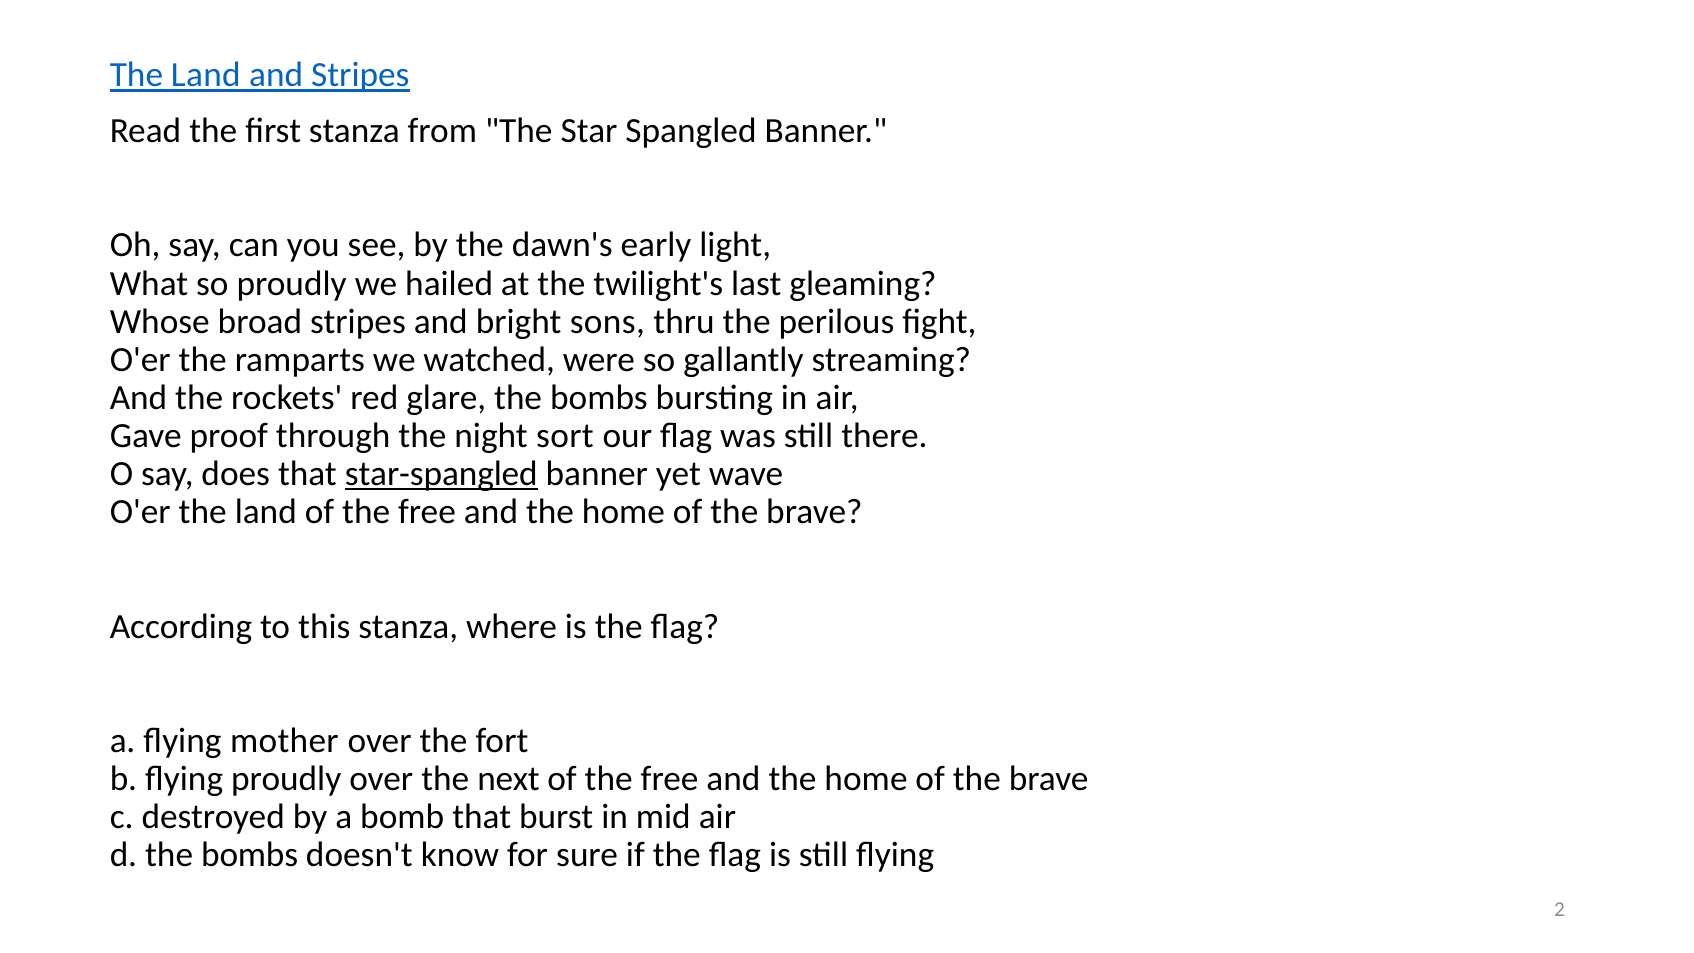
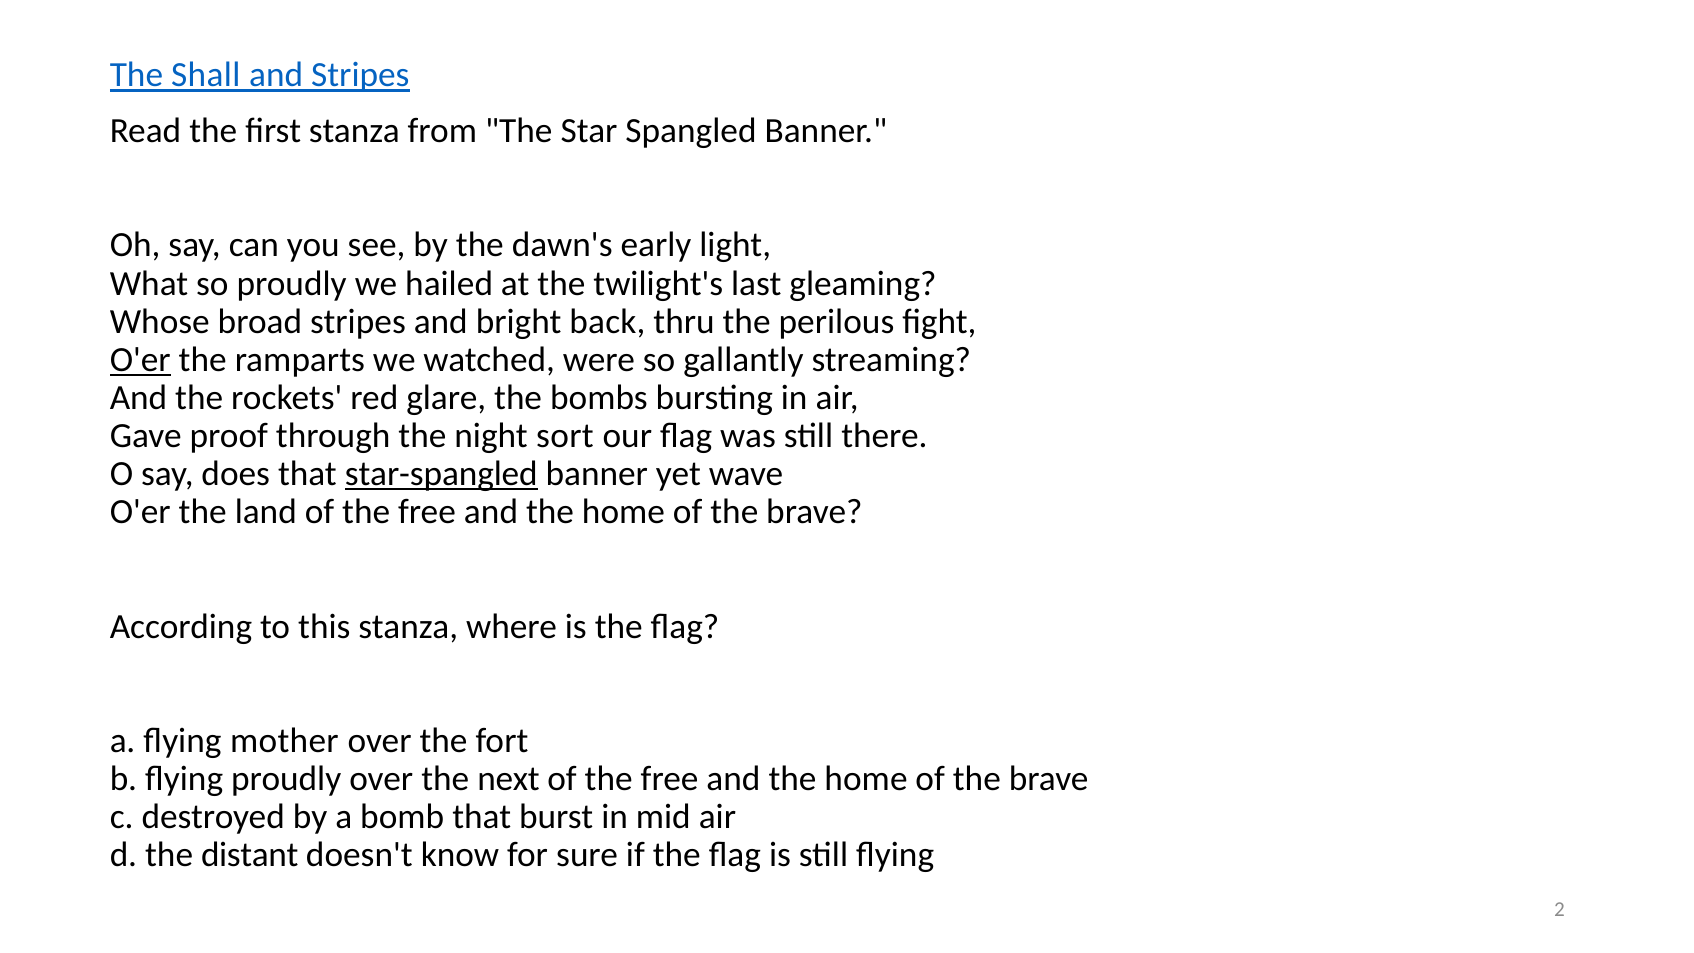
Land: Land -> Shall (206, 75)
sons: sons -> back (607, 322)
O'er underline: none -> present (140, 360)
d the bombs: bombs -> distant (250, 855)
